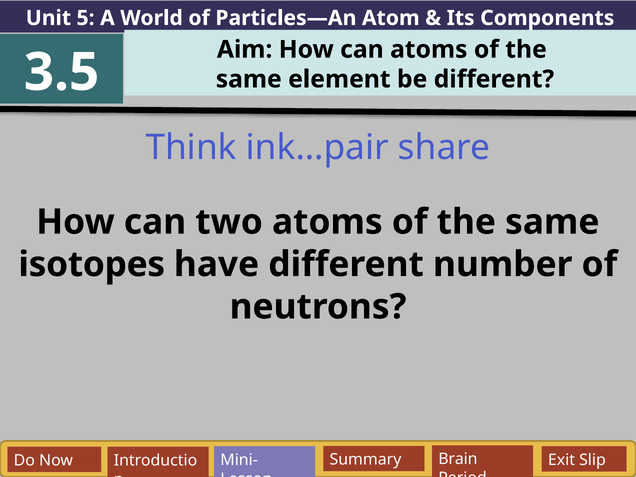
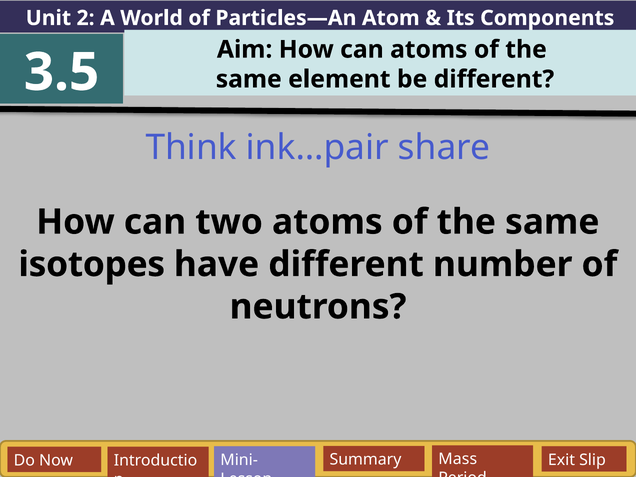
5: 5 -> 2 (86, 18)
Brain: Brain -> Mass (458, 459)
